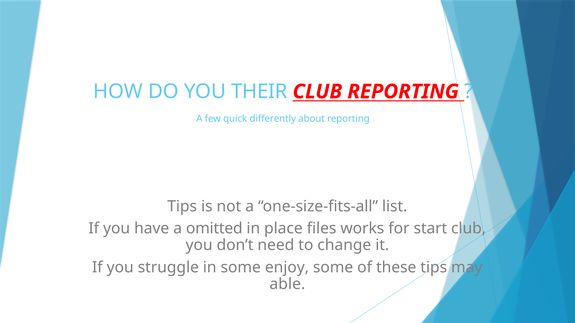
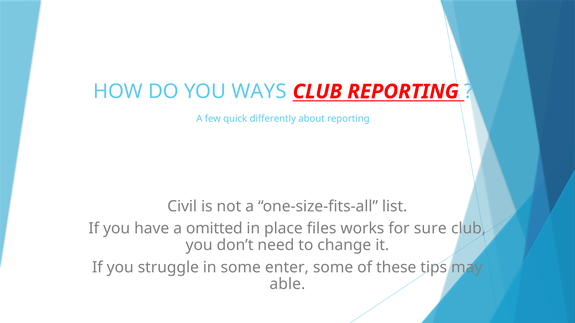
THEIR: THEIR -> WAYS (259, 92)
Tips: Tips -> Civil (182, 207)
start: start -> sure (430, 229)
enjoy: enjoy -> enter (287, 268)
